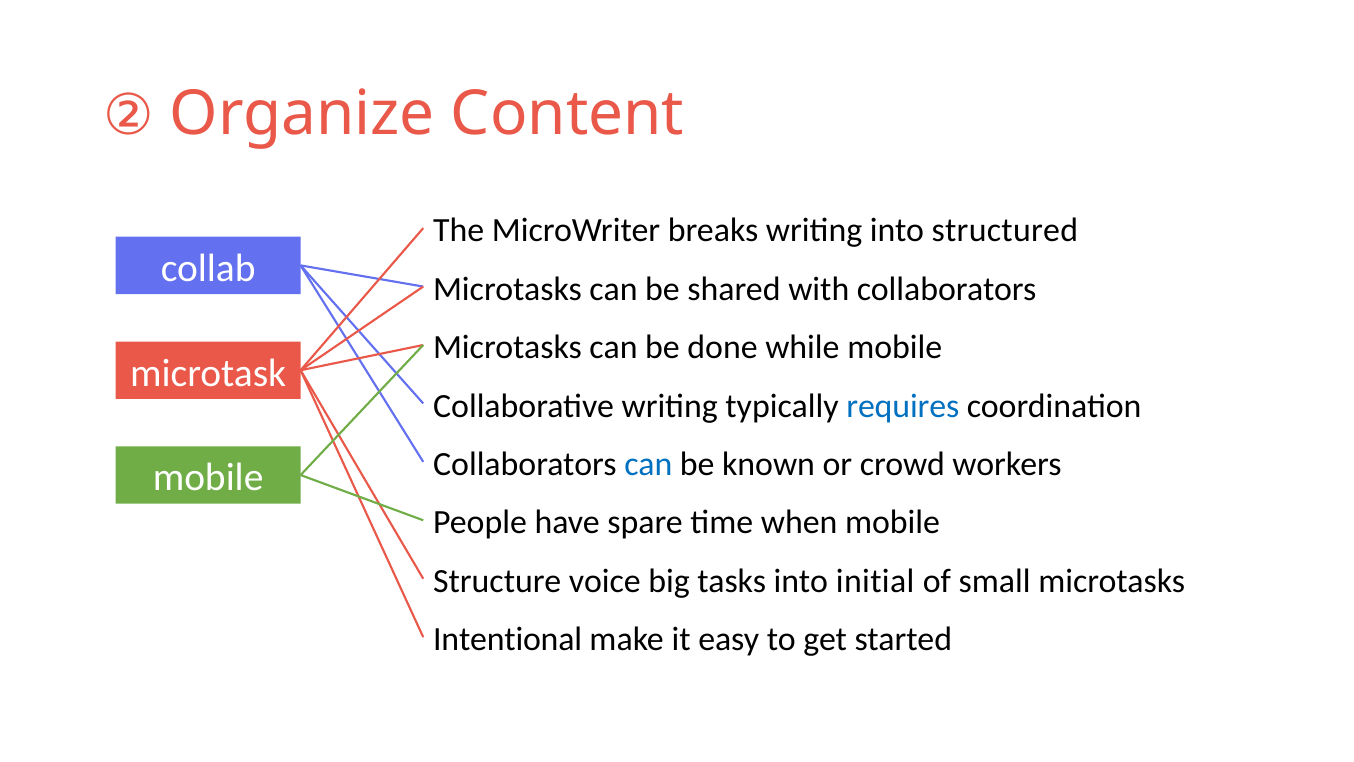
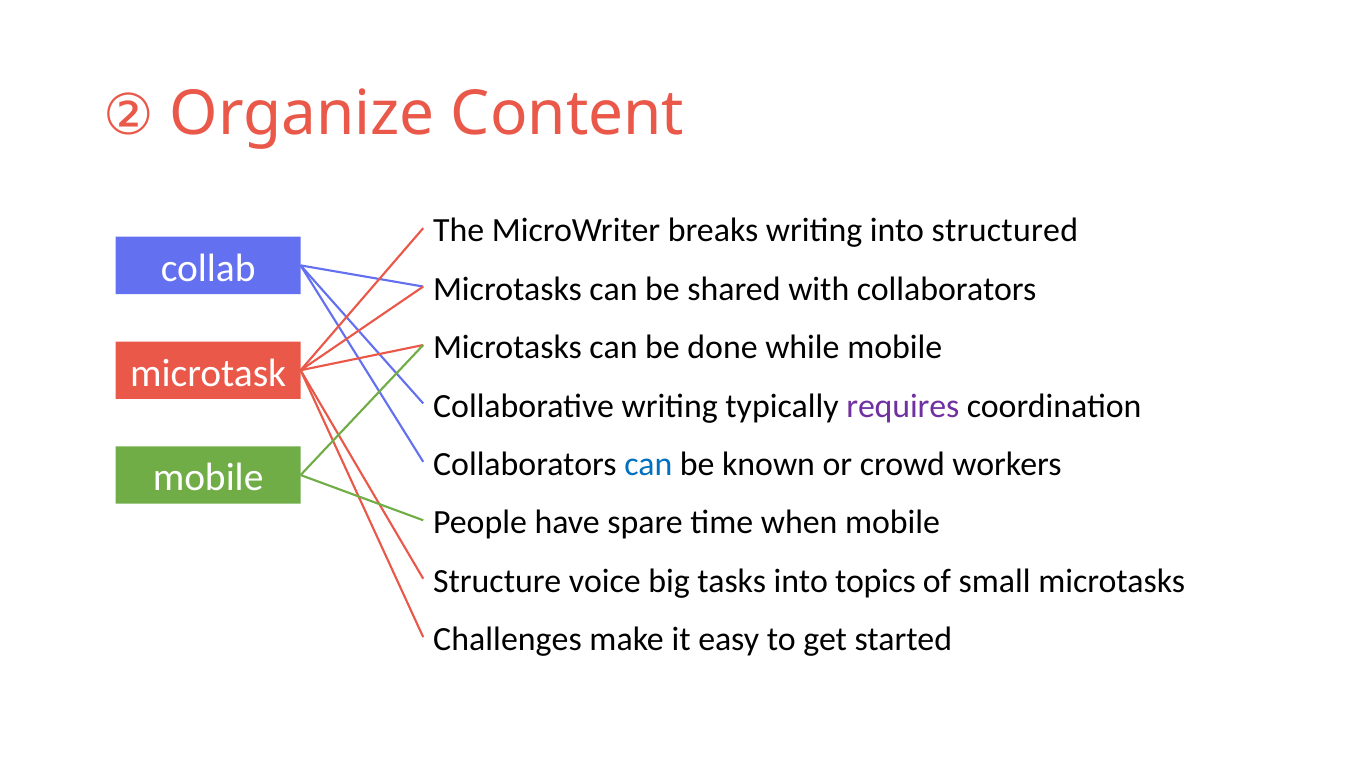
requires colour: blue -> purple (903, 406)
initial: initial -> topics (876, 581)
Intentional: Intentional -> Challenges (508, 639)
